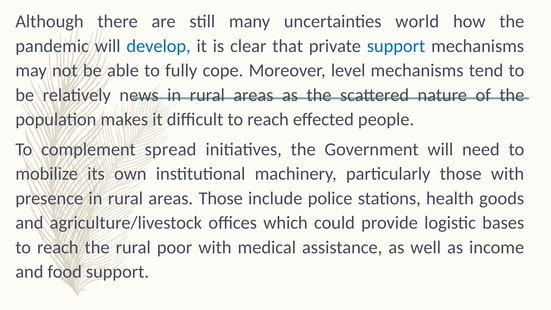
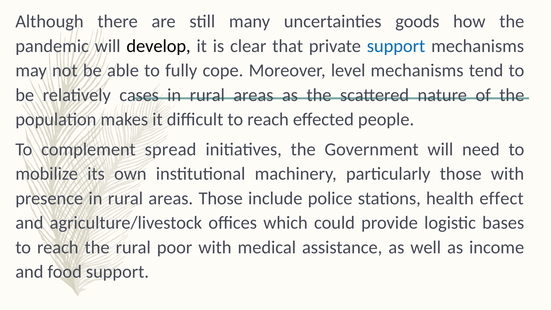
world: world -> goods (417, 22)
develop colour: blue -> black (159, 46)
news: news -> cases (139, 95)
goods: goods -> effect (502, 198)
